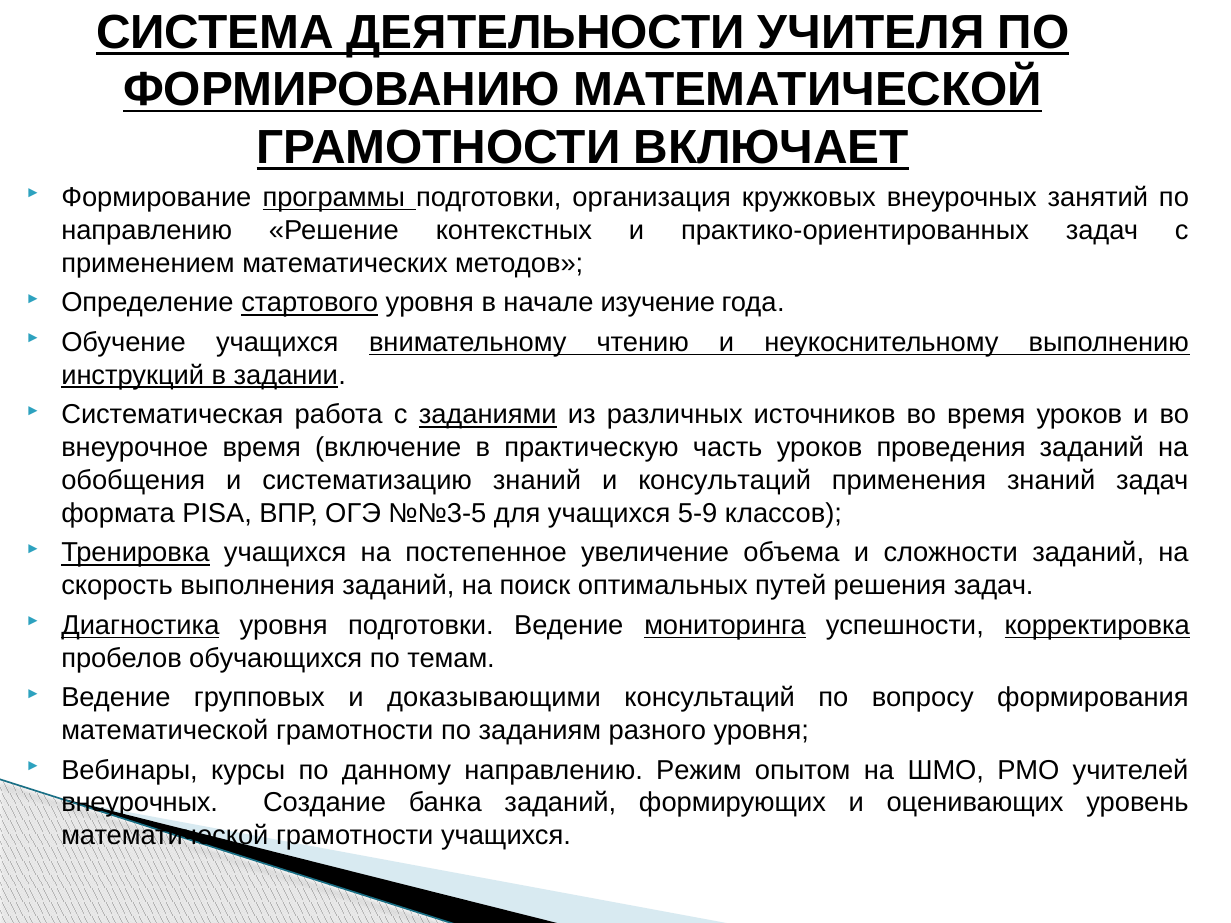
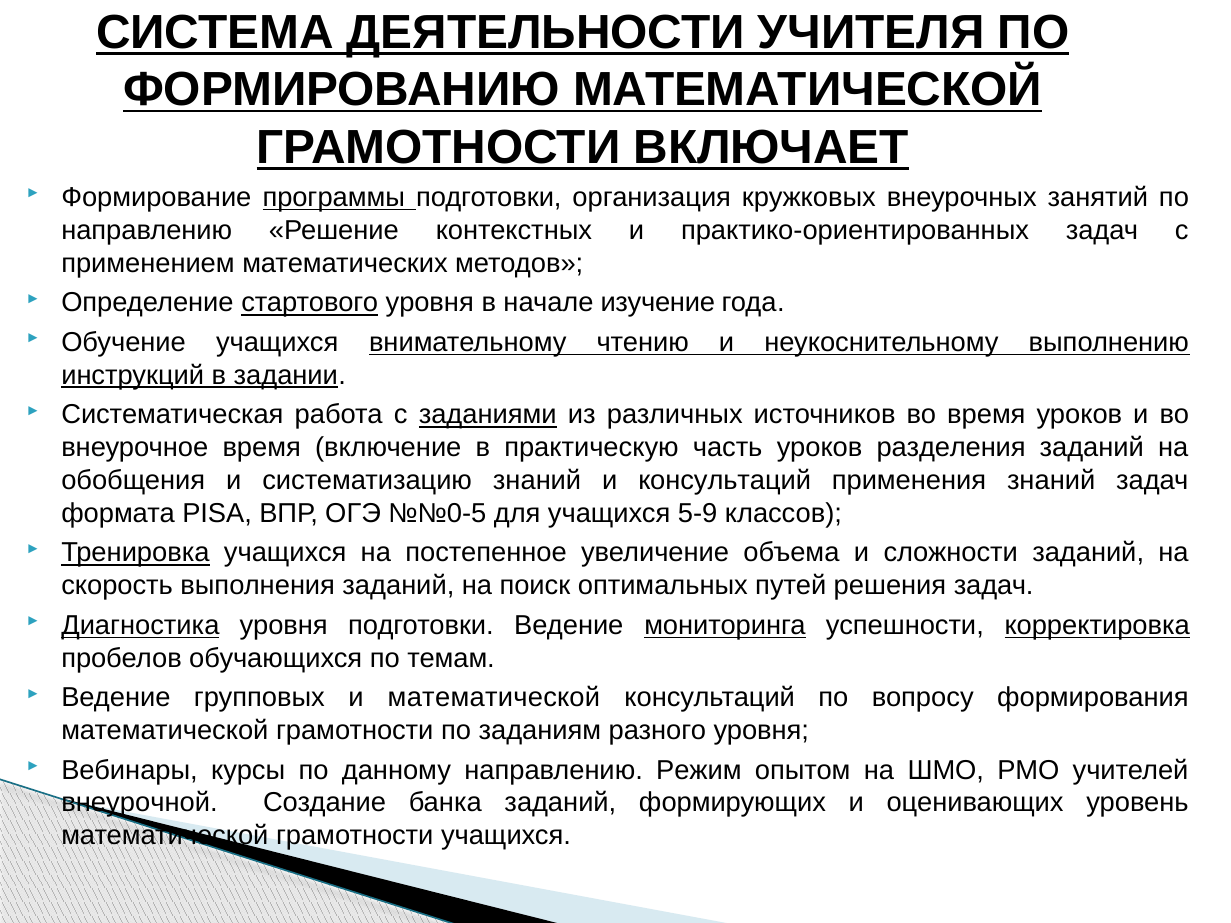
проведения: проведения -> разделения (951, 448)
№№3-5: №№3-5 -> №№0-5 (437, 513)
и доказывающими: доказывающими -> математической (494, 698)
внеурочных: внеурочных -> внеурочной (140, 803)
